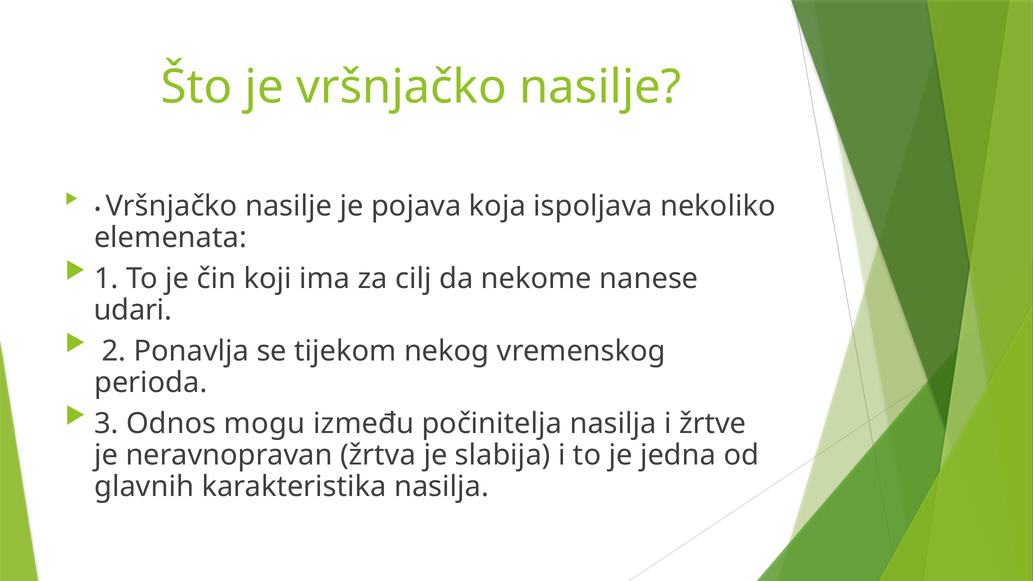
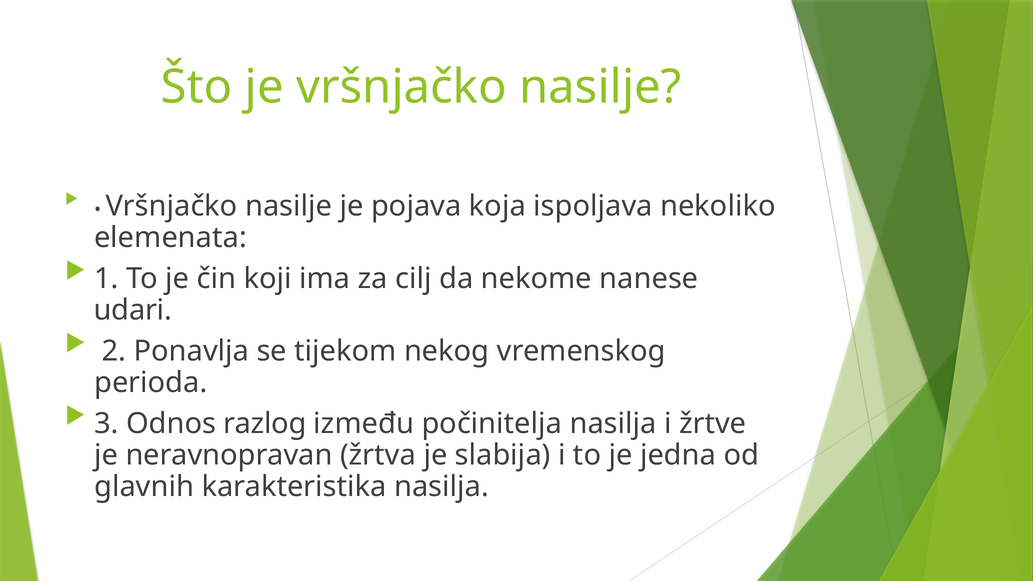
mogu: mogu -> razlog (265, 424)
